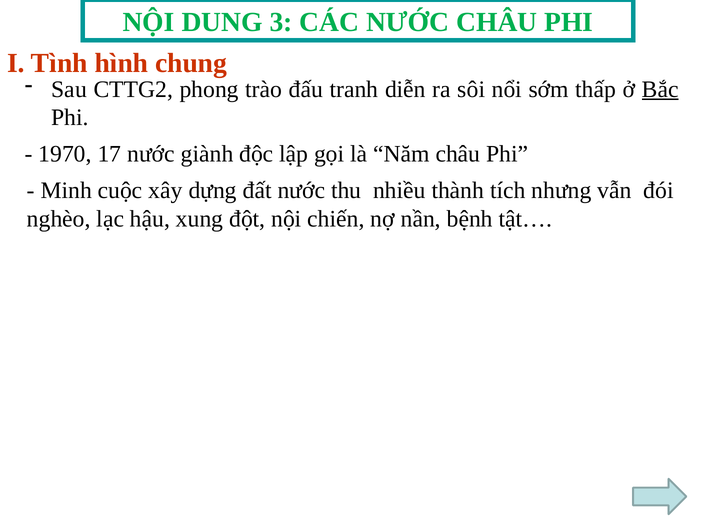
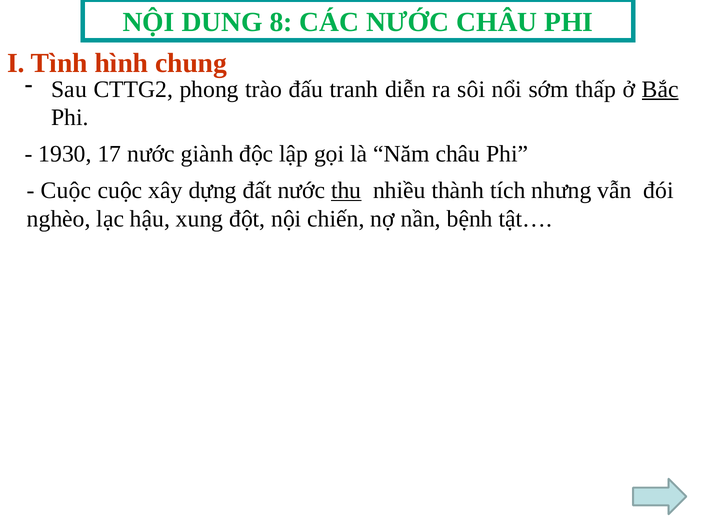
3: 3 -> 8 (281, 22)
1970: 1970 -> 1930 (65, 154)
Minh: Minh -> Cuộc (66, 191)
thu underline: none -> present (346, 191)
